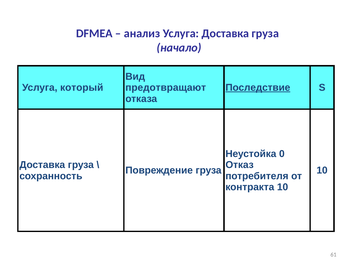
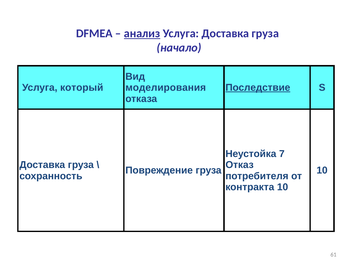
анализ underline: none -> present (142, 33)
предотвращают: предотвращают -> моделирования (166, 87)
0: 0 -> 7 (282, 153)
